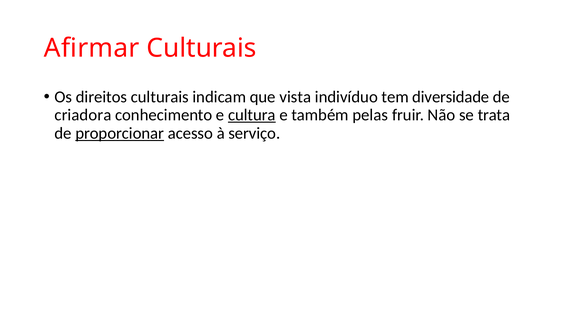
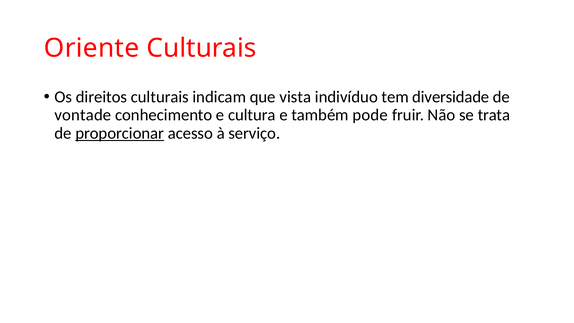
Afirmar: Afirmar -> Oriente (92, 48)
criadora: criadora -> vontade (83, 115)
cultura underline: present -> none (252, 115)
pelas: pelas -> pode (370, 115)
